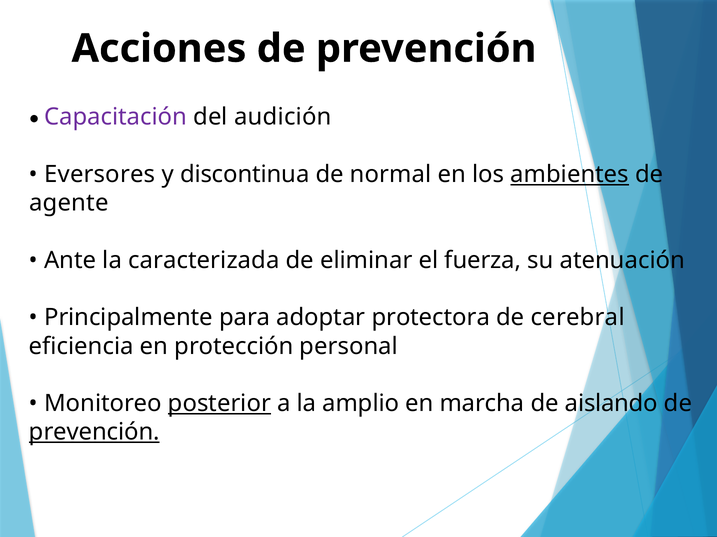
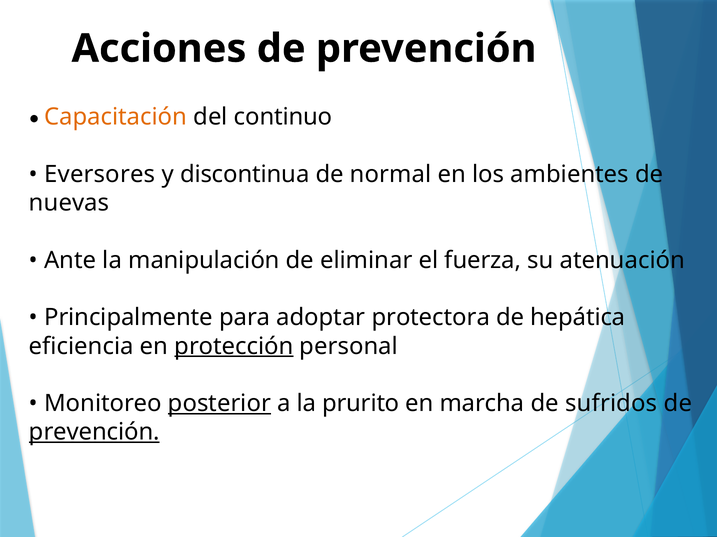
Capacitación colour: purple -> orange (116, 117)
audición: audición -> continuo (283, 117)
ambientes underline: present -> none (570, 175)
agente: agente -> nuevas (69, 203)
caracterizada: caracterizada -> manipulación (204, 261)
cerebral: cerebral -> hepática (578, 318)
protección underline: none -> present (234, 347)
amplio: amplio -> prurito (361, 404)
aislando: aislando -> sufridos (611, 404)
